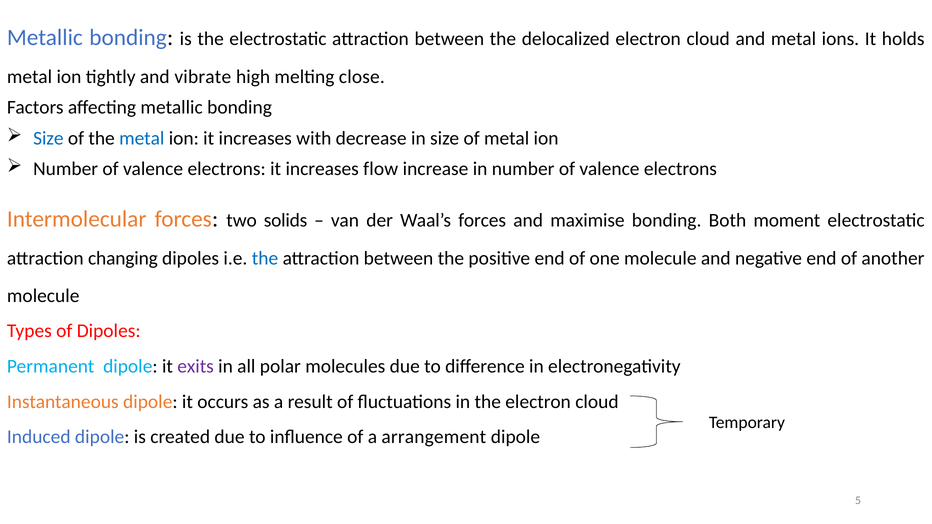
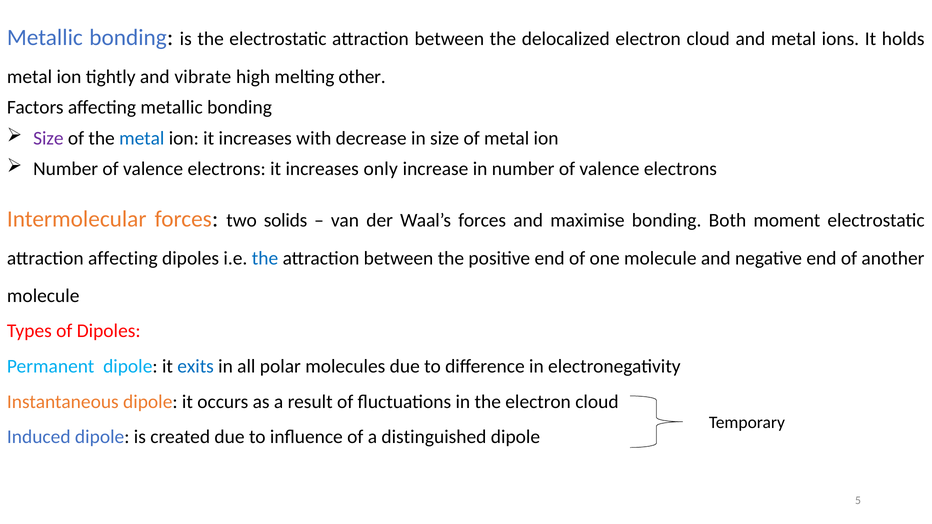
close: close -> other (362, 77)
Size colour: blue -> purple (48, 138)
flow: flow -> only (381, 169)
attraction changing: changing -> affecting (123, 259)
exits colour: purple -> blue (196, 367)
arrangement: arrangement -> distinguished (434, 437)
